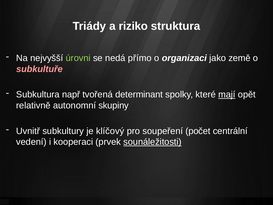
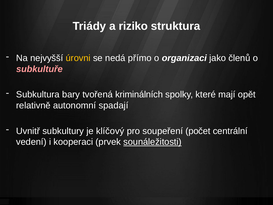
úrovni colour: light green -> yellow (78, 58)
země: země -> členů (239, 58)
např: např -> bary (71, 94)
determinant: determinant -> kriminálních (139, 94)
mají underline: present -> none (227, 94)
skupiny: skupiny -> spadají (114, 105)
